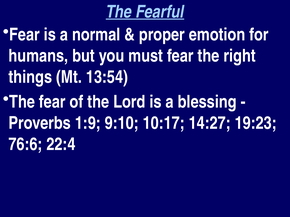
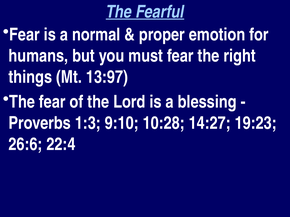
13:54: 13:54 -> 13:97 (107, 77)
1:9: 1:9 -> 1:3 (88, 123)
10:17: 10:17 -> 10:28 (164, 123)
76:6: 76:6 -> 26:6 (25, 145)
